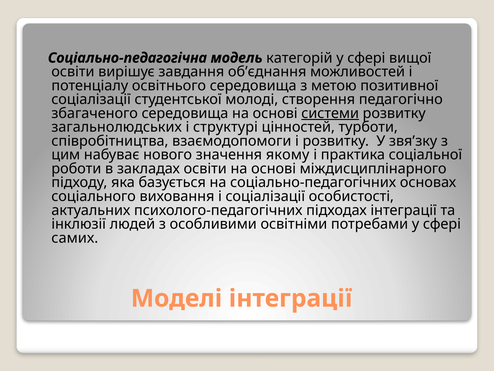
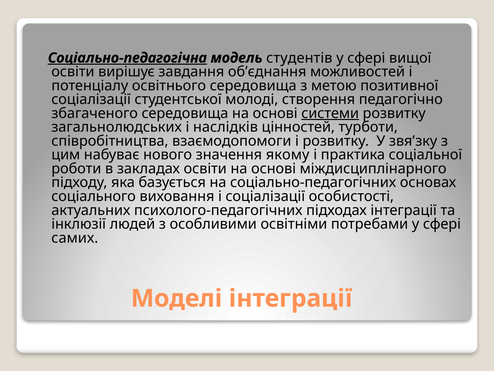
Соціально-педагогічна underline: none -> present (127, 58)
категорій: категорій -> студентів (299, 58)
структурі: структурі -> наслідків (225, 127)
